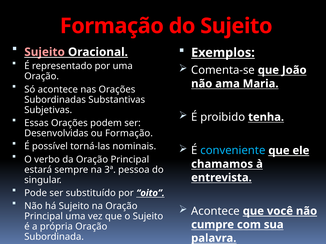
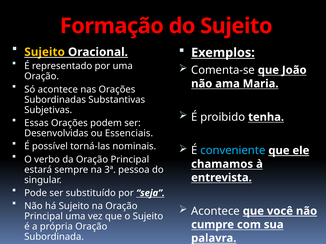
Sujeito colour: pink -> yellow (45, 52)
ou Formação: Formação -> Essenciais (129, 133)
oito: oito -> seja (150, 193)
